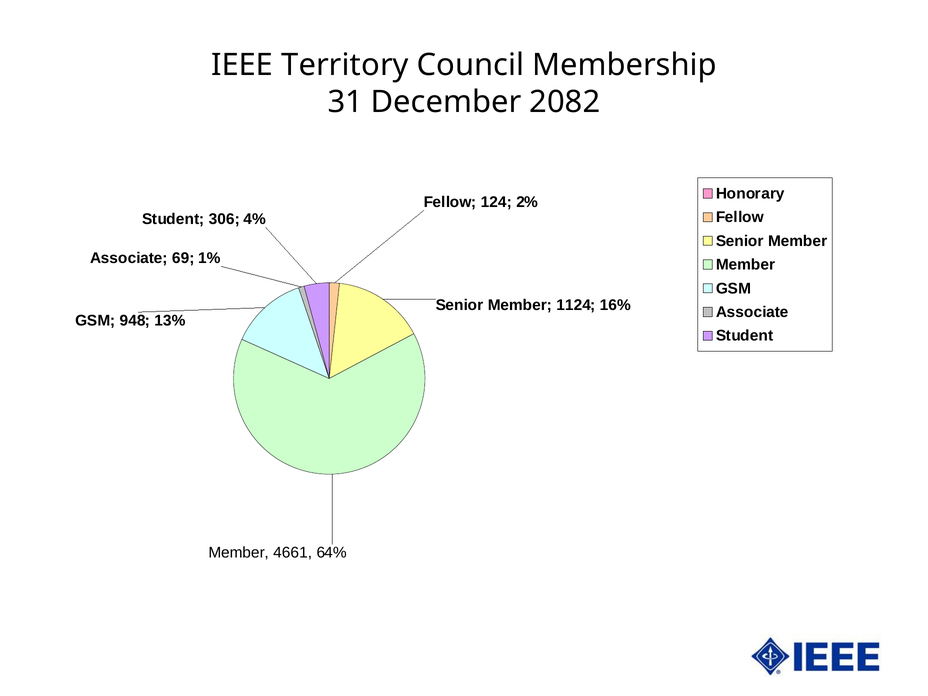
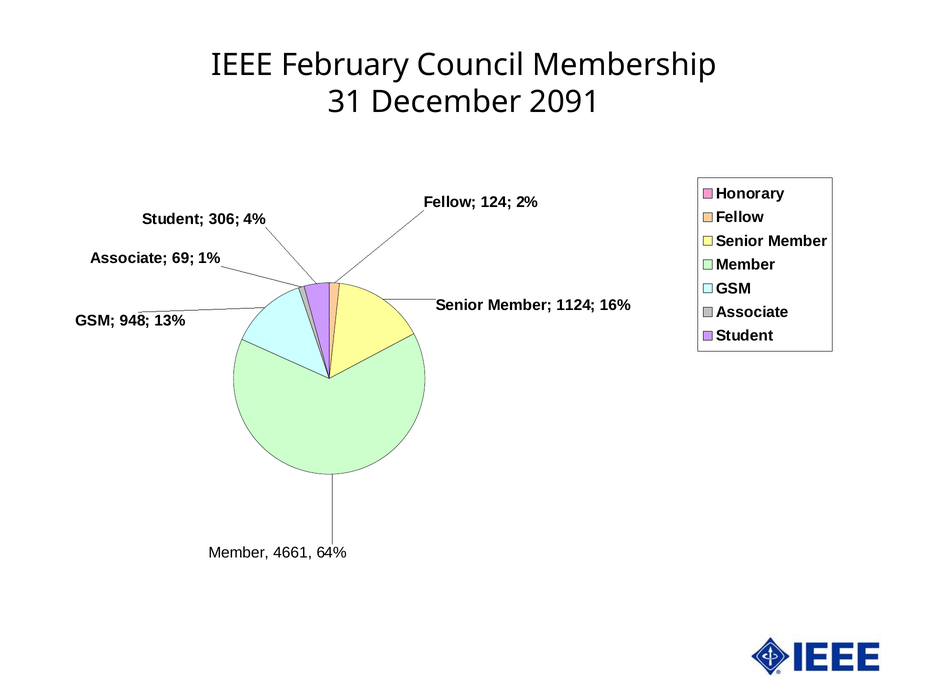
Territory: Territory -> February (345, 65)
2082: 2082 -> 2091 (565, 102)
